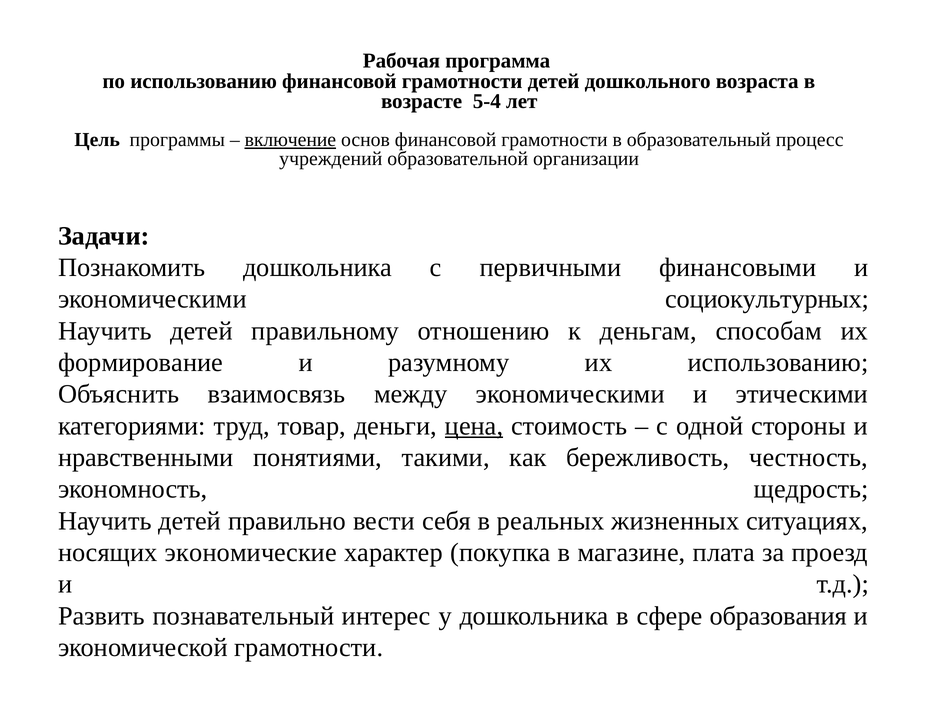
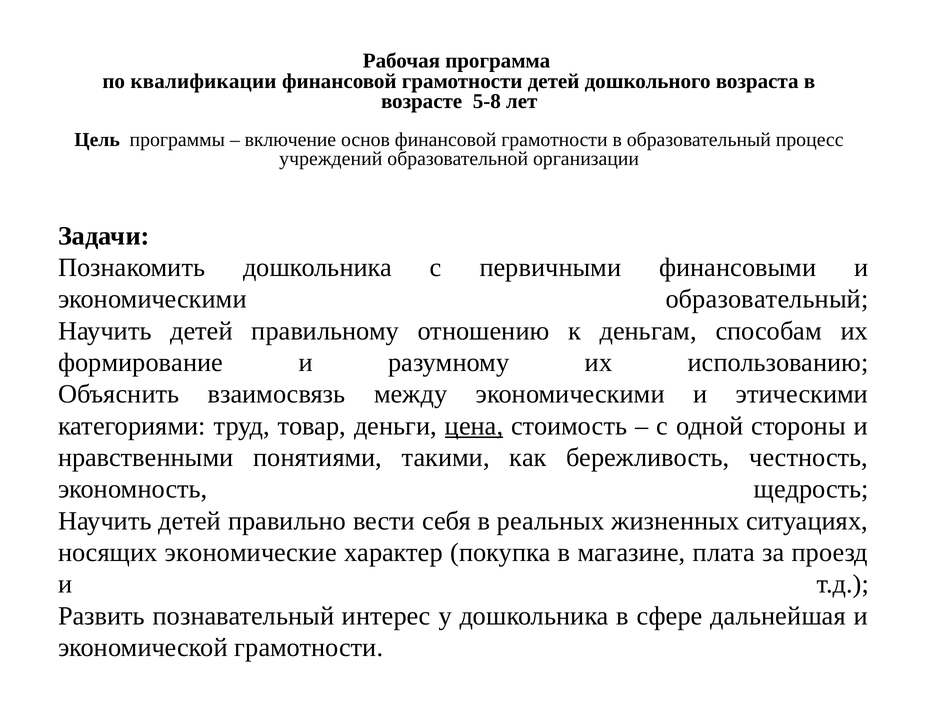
по использованию: использованию -> квалификации (203, 81)
5-4: 5-4 -> 5-8 (487, 101)
включение underline: present -> none (290, 140)
экономическими социокультурных: социокультурных -> образовательный (767, 299)
образования: образования -> дальнейшая (778, 616)
